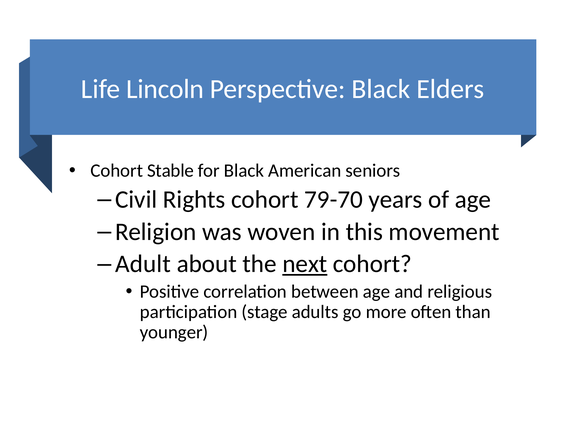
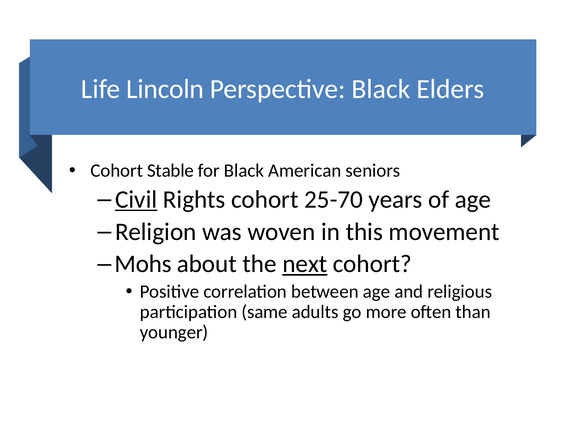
Civil underline: none -> present (136, 199)
79-70: 79-70 -> 25-70 (334, 199)
Adult: Adult -> Mohs (143, 264)
stage: stage -> same (265, 312)
